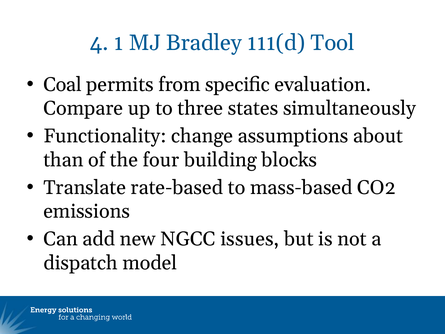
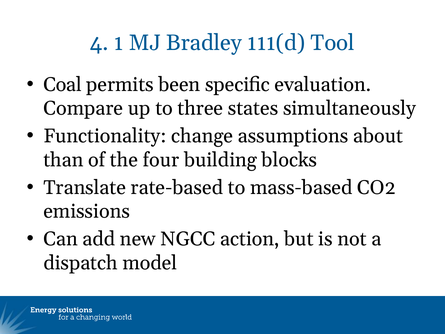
from: from -> been (179, 84)
issues: issues -> action (250, 239)
